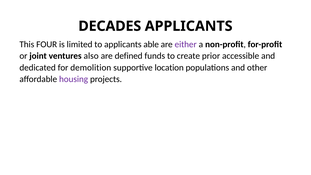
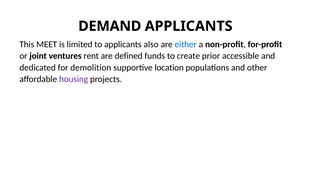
DECADES: DECADES -> DEMAND (110, 26)
FOUR: FOUR -> MEET (47, 44)
able: able -> also (151, 44)
either colour: purple -> blue (186, 44)
also: also -> rent (91, 56)
